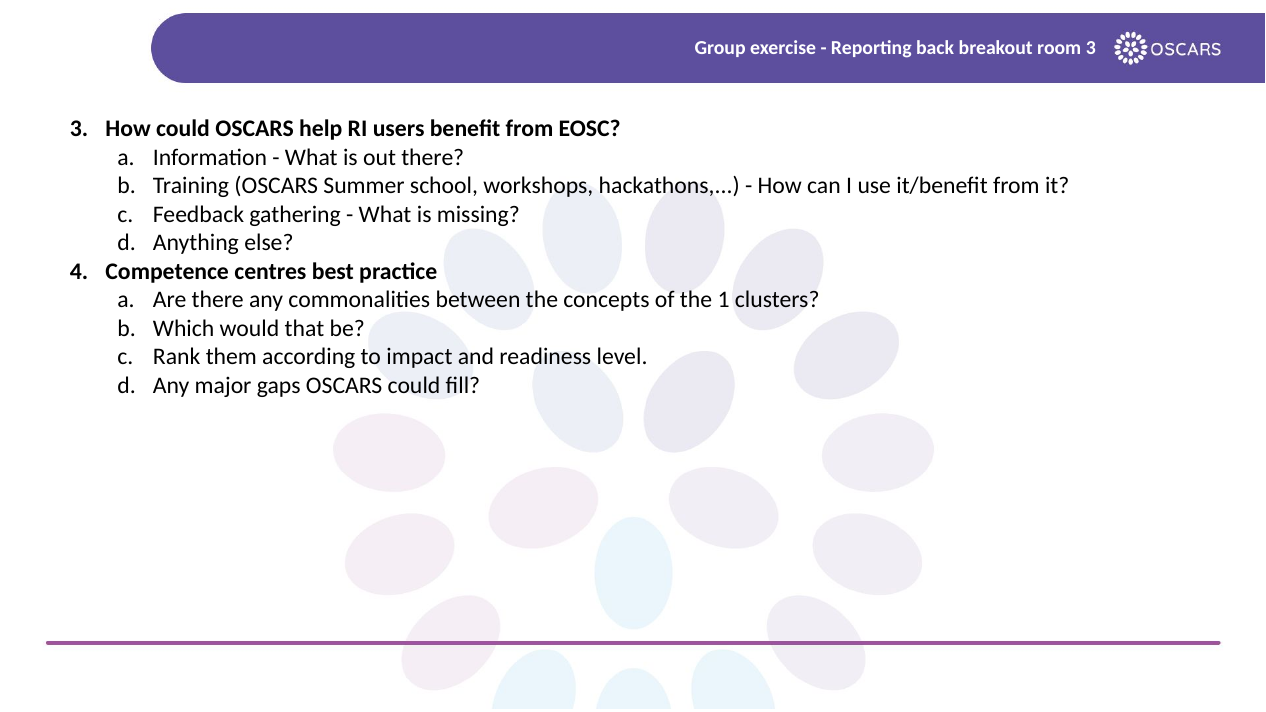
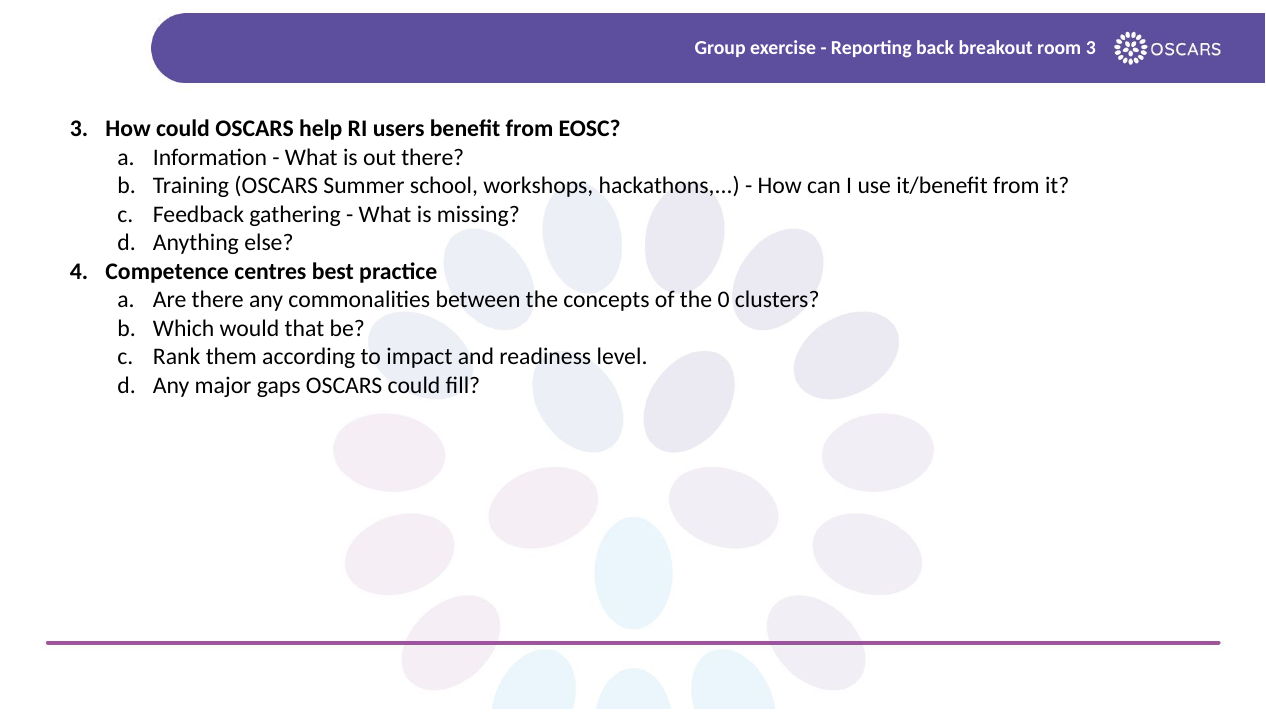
1: 1 -> 0 (724, 300)
